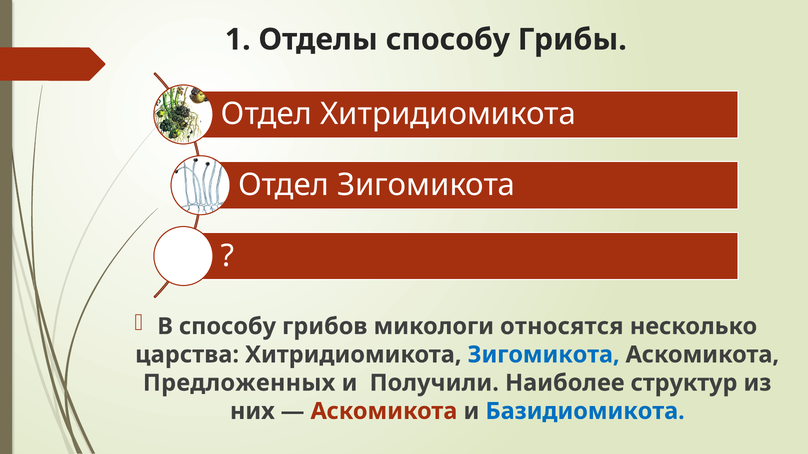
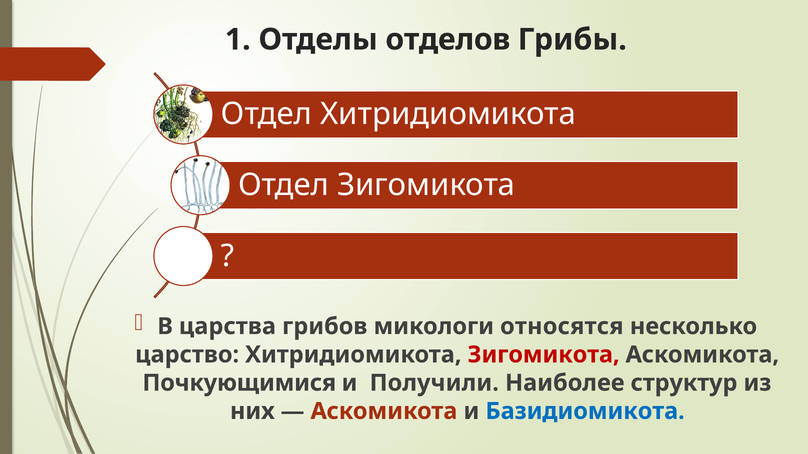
Отделы способу: способу -> отделов (448, 40)
В способу: способу -> царства (227, 327)
царства: царства -> царство (187, 355)
Зигомикота colour: blue -> red (544, 355)
Предложенных: Предложенных -> Почкующимися (239, 383)
